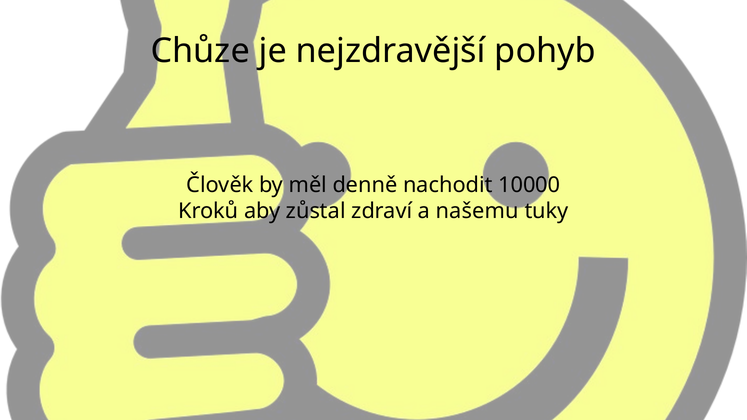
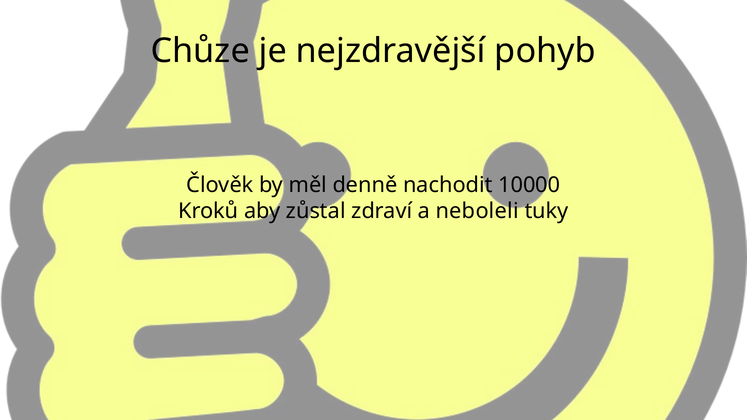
našemu: našemu -> neboleli (477, 211)
